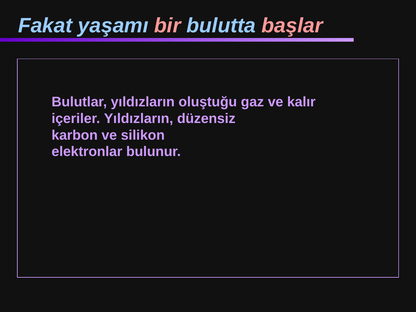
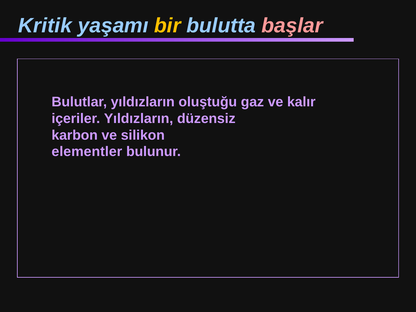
Fakat: Fakat -> Kritik (45, 26)
bir colour: pink -> yellow (168, 26)
elektronlar: elektronlar -> elementler (87, 152)
